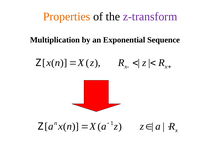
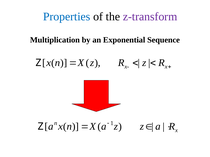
Properties colour: orange -> blue (67, 17)
